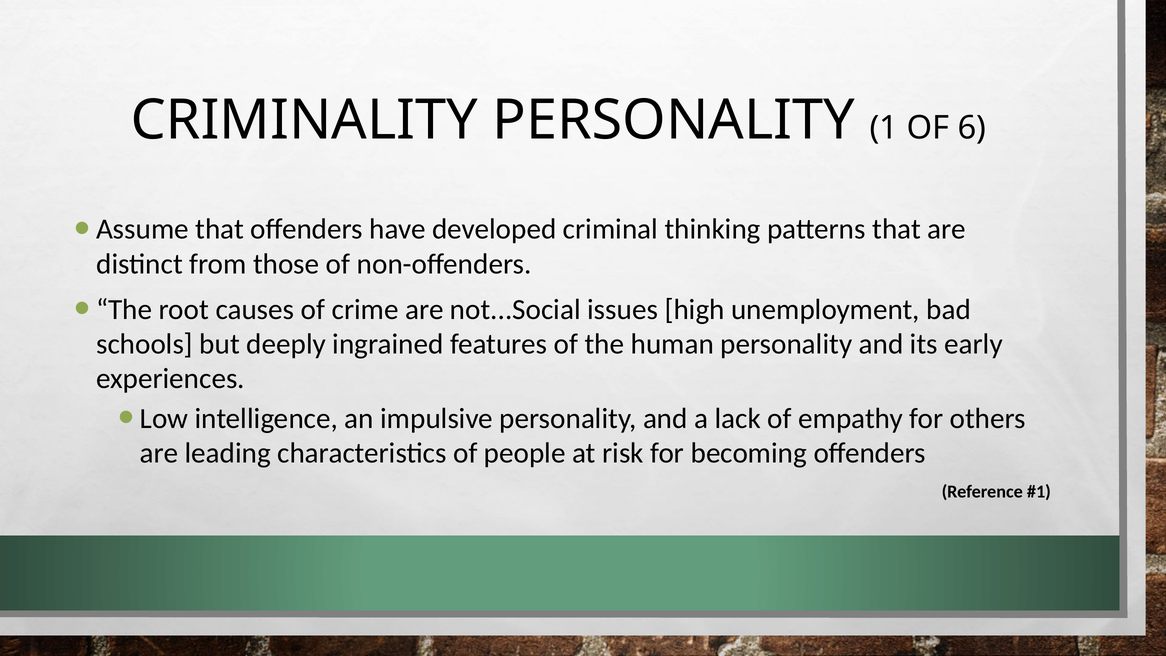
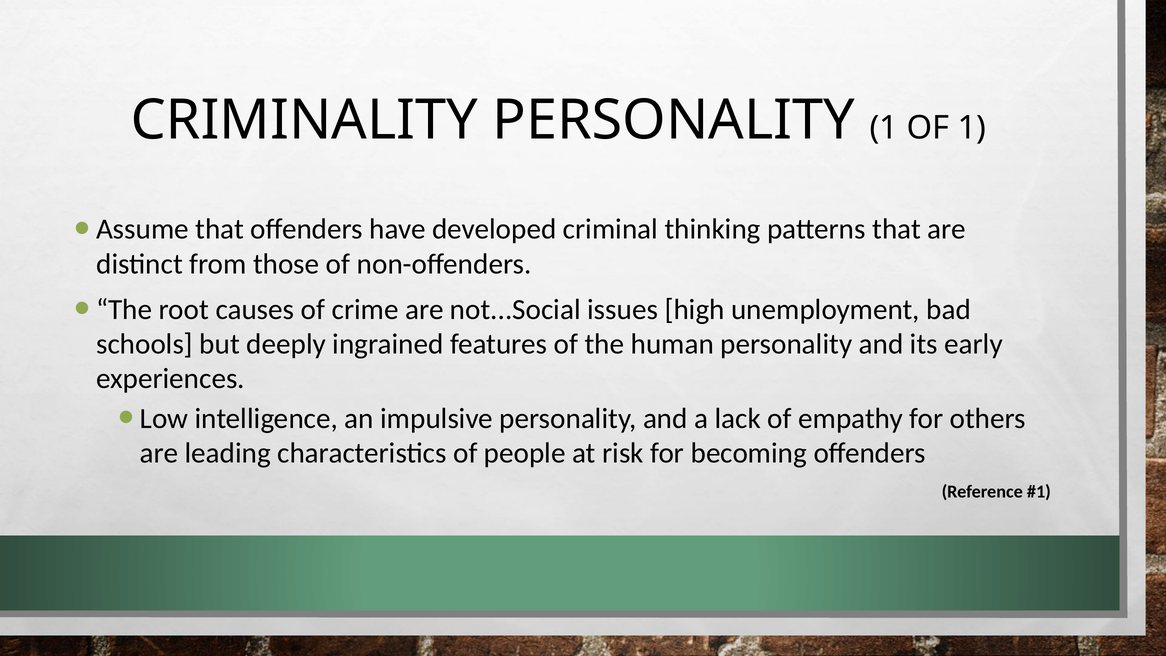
OF 6: 6 -> 1 (972, 128)
